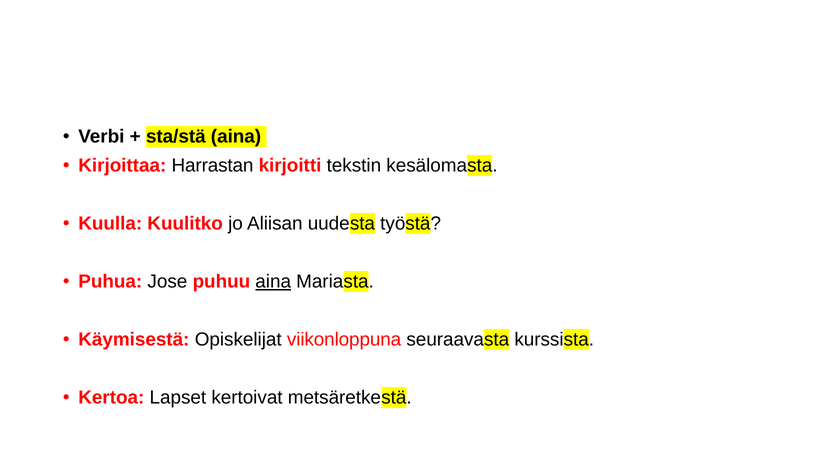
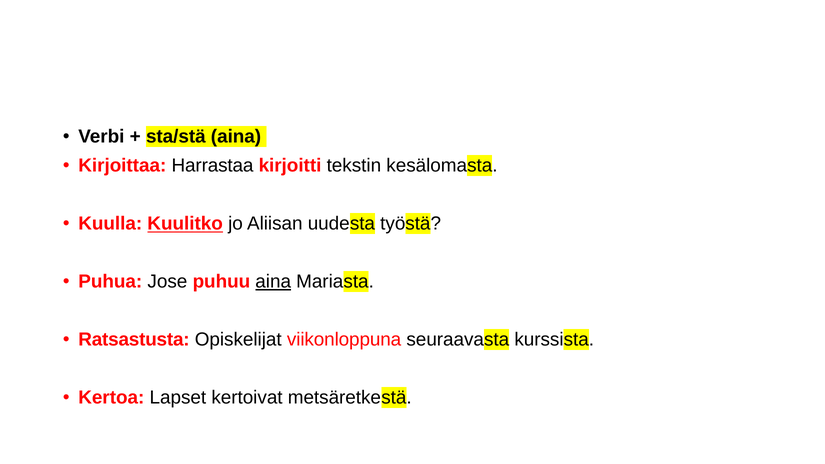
Harrastan: Harrastan -> Harrastaa (213, 166)
Kuulitko underline: none -> present (185, 224)
Käymisestä: Käymisestä -> Ratsastusta (134, 340)
